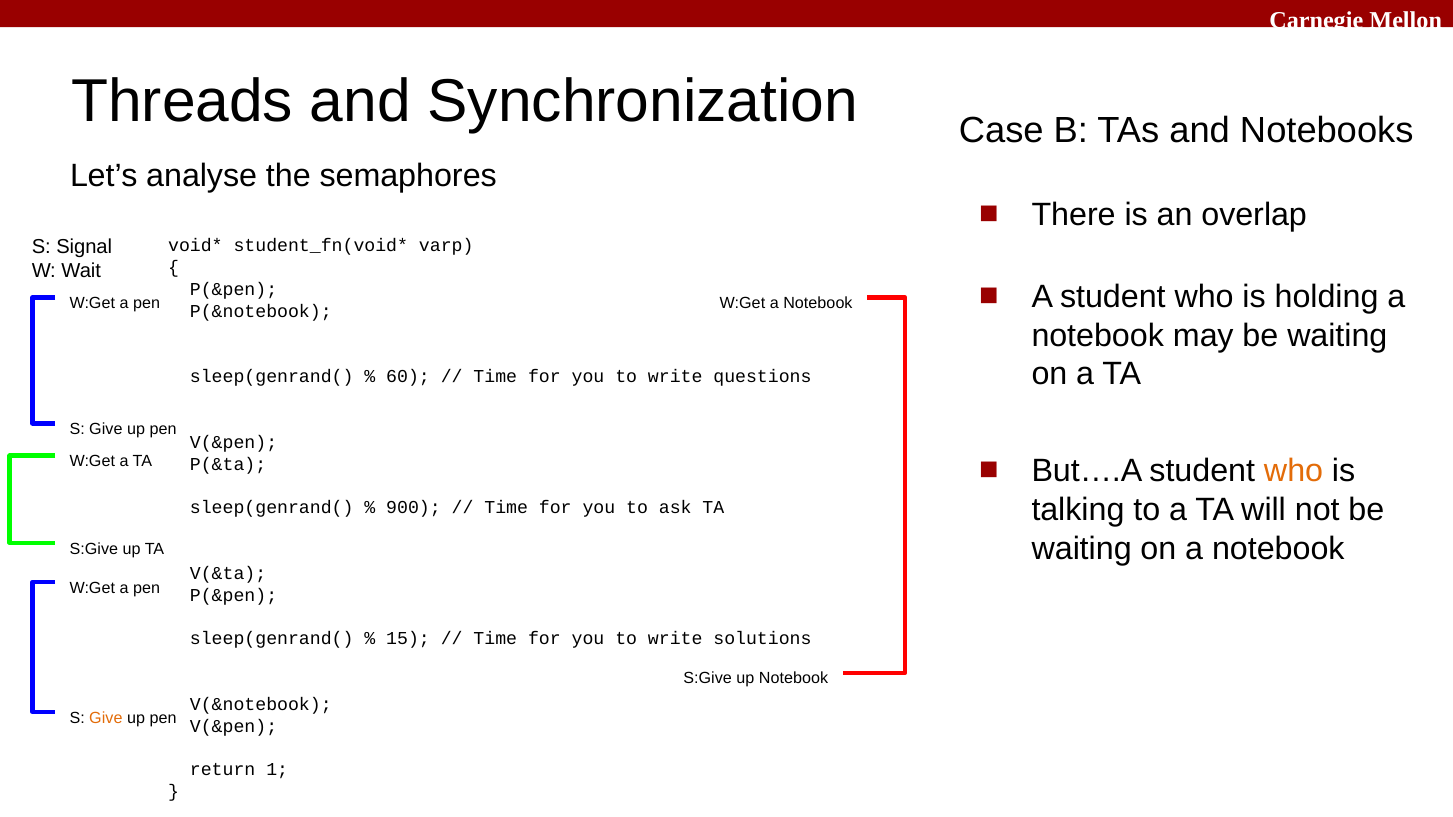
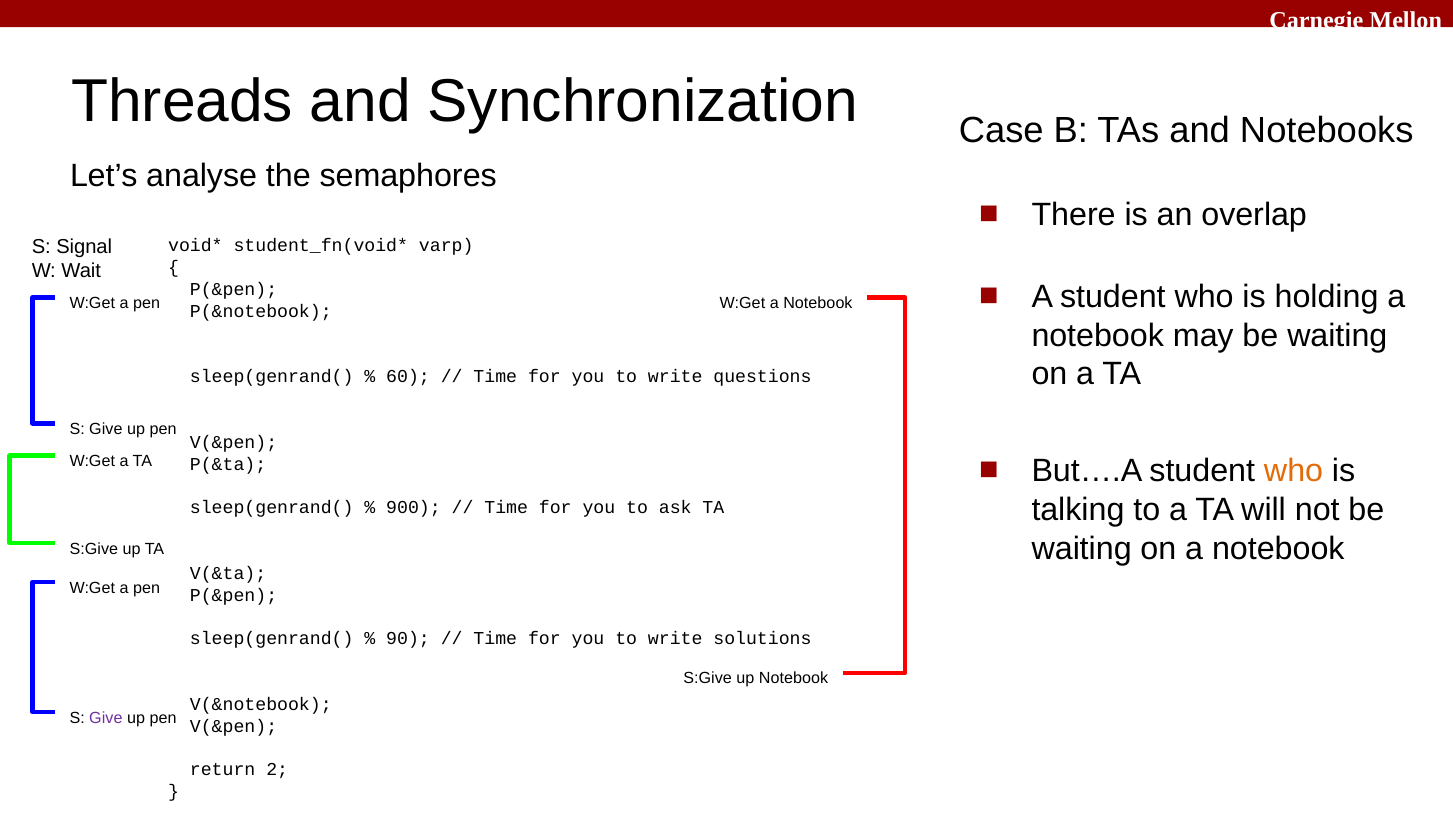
15: 15 -> 90 (408, 639)
Give colour: orange -> purple (106, 718)
1: 1 -> 2 (277, 770)
